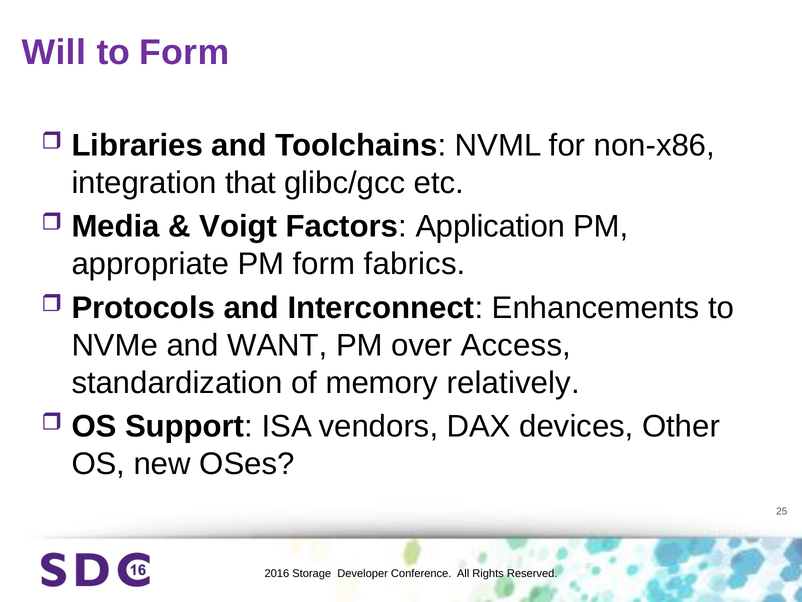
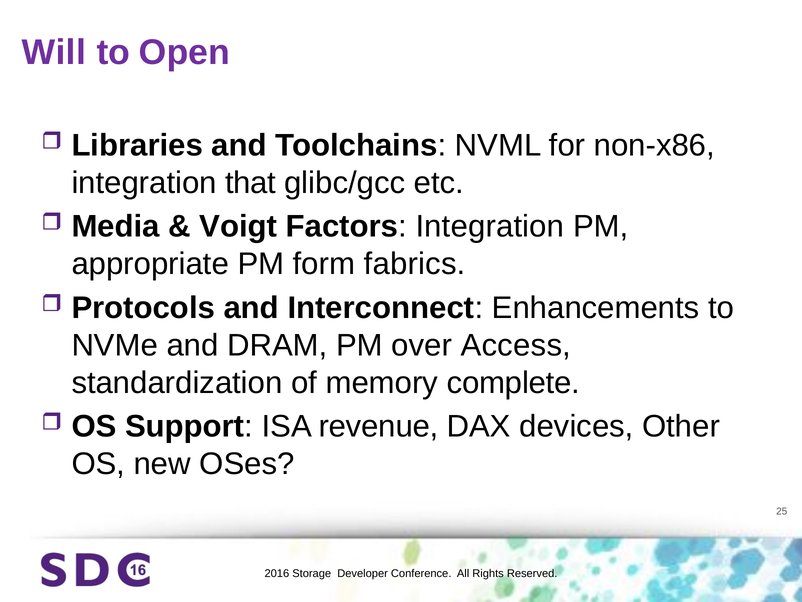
to Form: Form -> Open (184, 53)
Factors Application: Application -> Integration (490, 226)
WANT: WANT -> DRAM (277, 345)
relatively: relatively -> complete (513, 382)
vendors: vendors -> revenue (379, 426)
